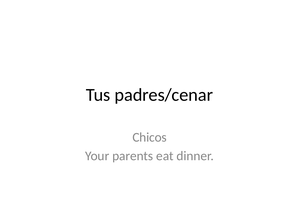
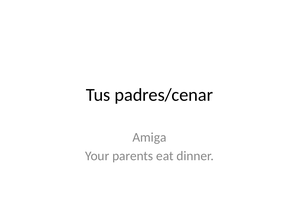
Chicos: Chicos -> Amiga (149, 137)
